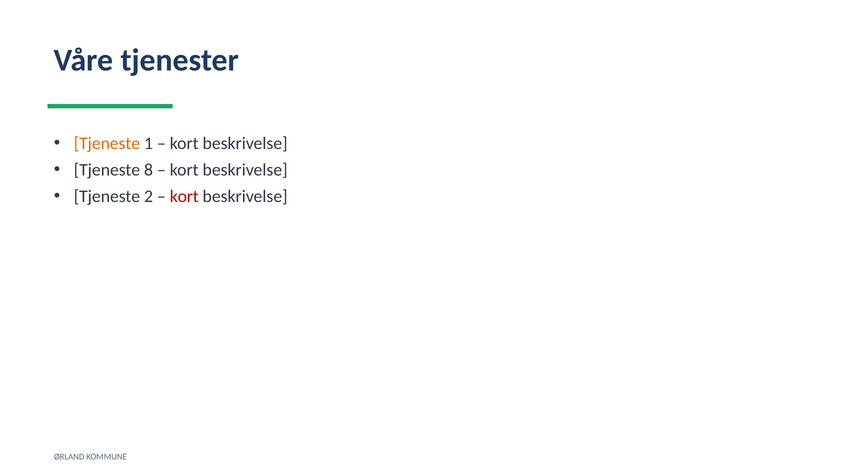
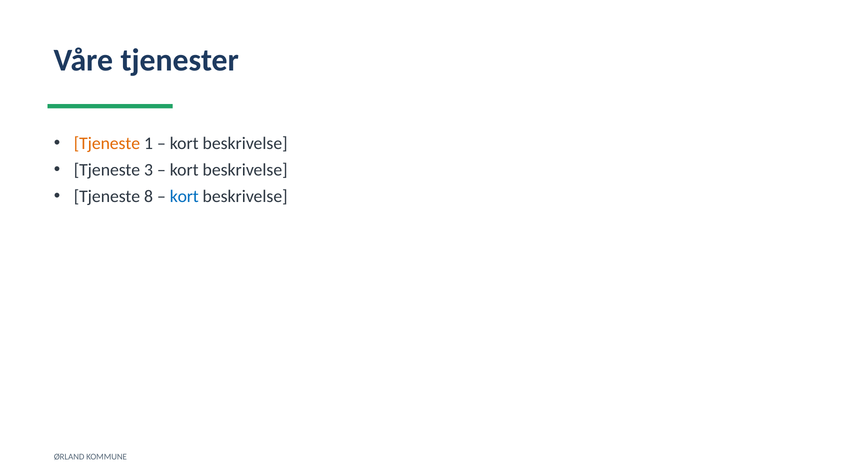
8: 8 -> 3 (148, 170)
2: 2 -> 8 (148, 196)
kort colour: red -> blue (184, 196)
